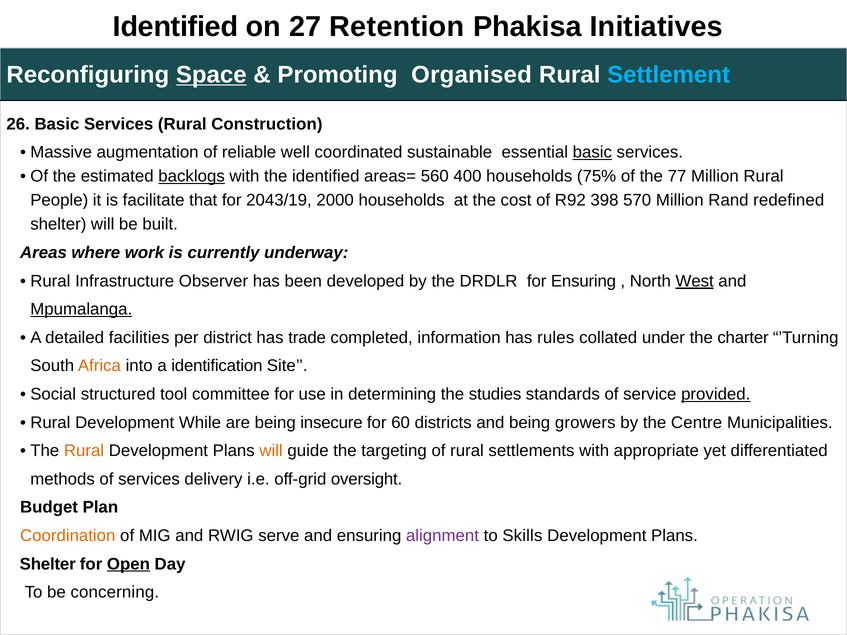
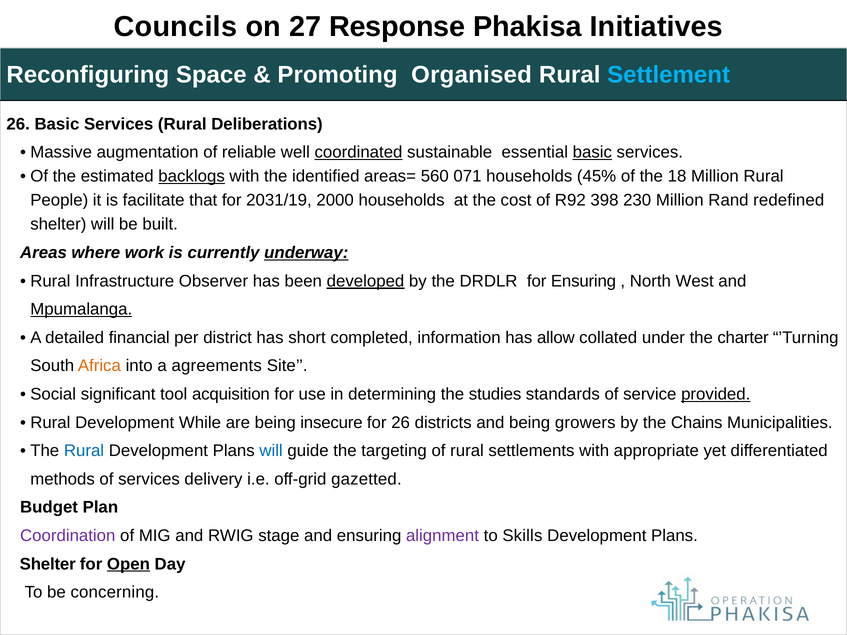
Identified: Identified -> Councils (175, 27)
Retention: Retention -> Response (397, 27)
Space underline: present -> none (211, 75)
Construction: Construction -> Deliberations (267, 124)
coordinated underline: none -> present (359, 152)
400: 400 -> 071 (467, 176)
75%: 75% -> 45% (597, 176)
77: 77 -> 18 (677, 176)
2043/19: 2043/19 -> 2031/19 (279, 201)
570: 570 -> 230 (637, 201)
underway underline: none -> present (306, 253)
developed underline: none -> present (366, 281)
West underline: present -> none (695, 281)
facilities: facilities -> financial (139, 338)
trade: trade -> short (307, 338)
rules: rules -> allow (556, 338)
identification: identification -> agreements (217, 366)
structured: structured -> significant (118, 394)
committee: committee -> acquisition (231, 394)
for 60: 60 -> 26 (401, 423)
Centre: Centre -> Chains (697, 423)
Rural colour: orange -> blue (84, 451)
will colour: orange -> blue (271, 451)
oversight: oversight -> gazetted (366, 479)
Coordination colour: orange -> purple (68, 536)
serve: serve -> stage (279, 536)
